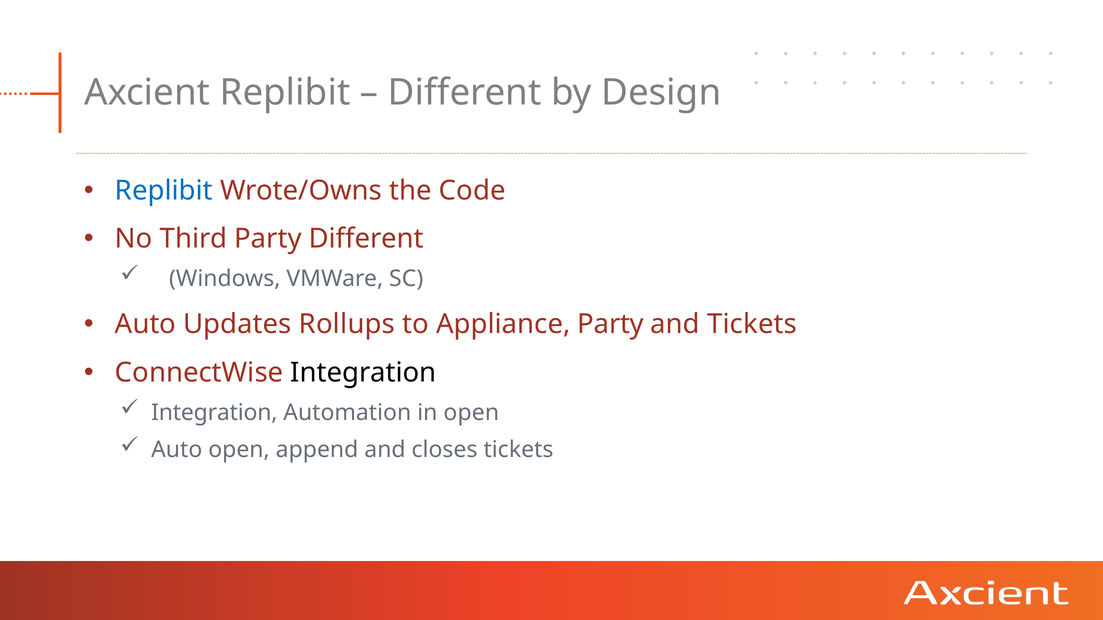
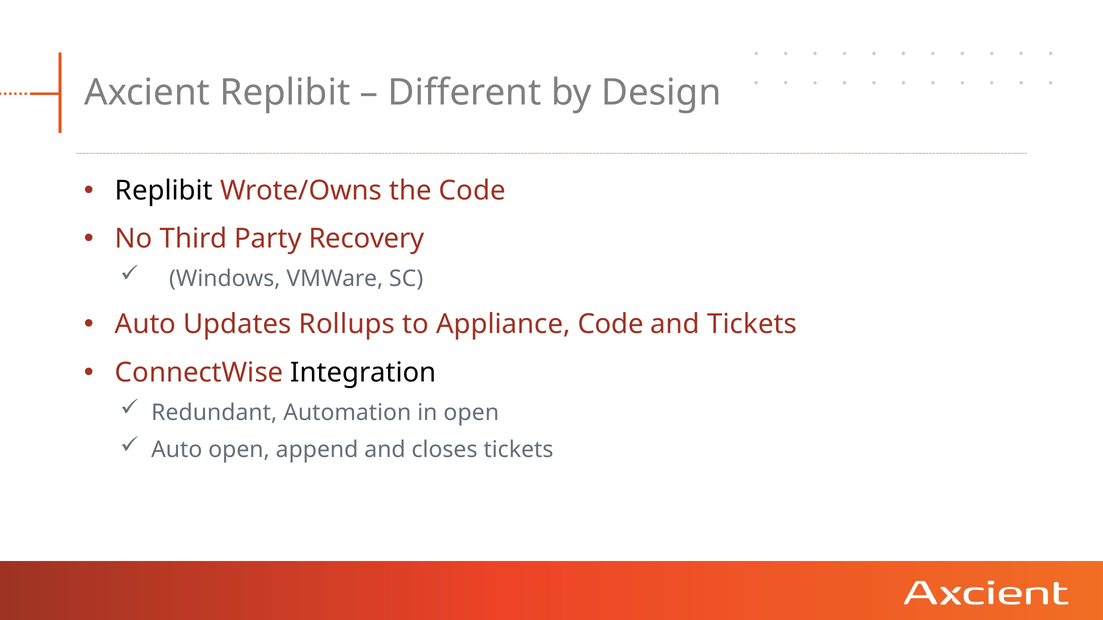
Replibit colour: blue -> black (164, 191)
Party Different: Different -> Recovery (366, 239)
Appliance Party: Party -> Code (611, 325)
Integration: Integration -> Redundant (214, 413)
